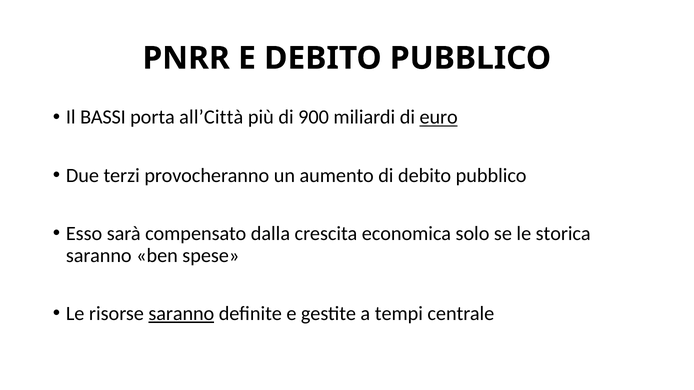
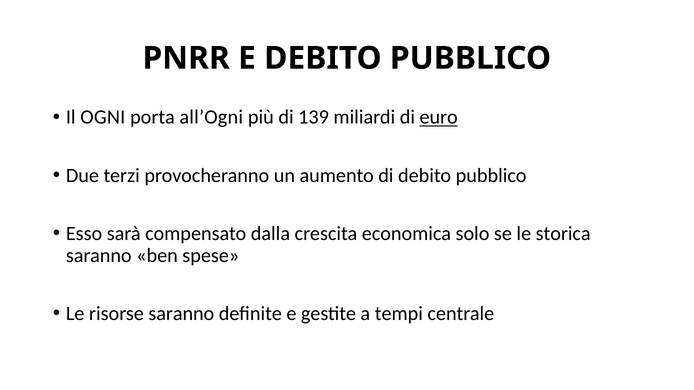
BASSI: BASSI -> OGNI (103, 117)
all’Città: all’Città -> all’Ogni (211, 117)
900: 900 -> 139 (314, 117)
saranno underline: present -> none (181, 314)
